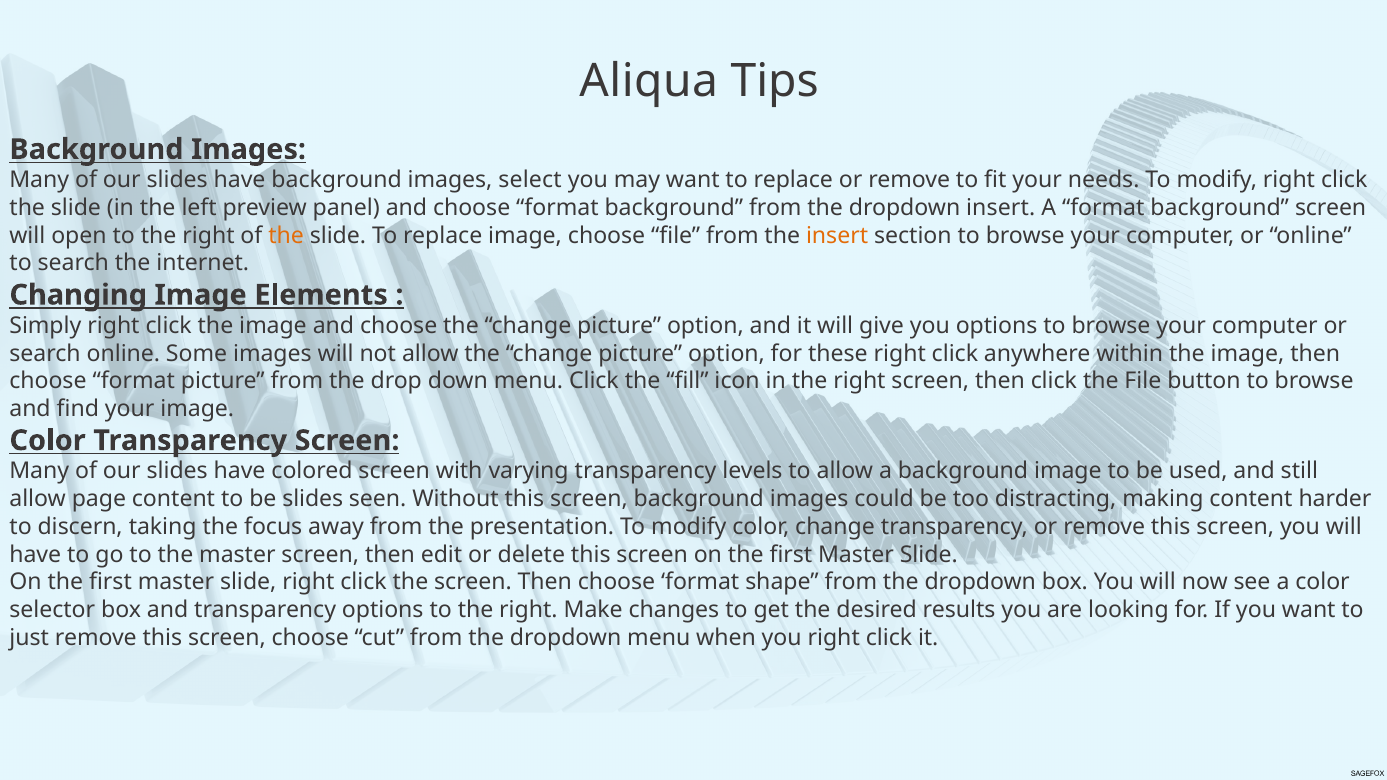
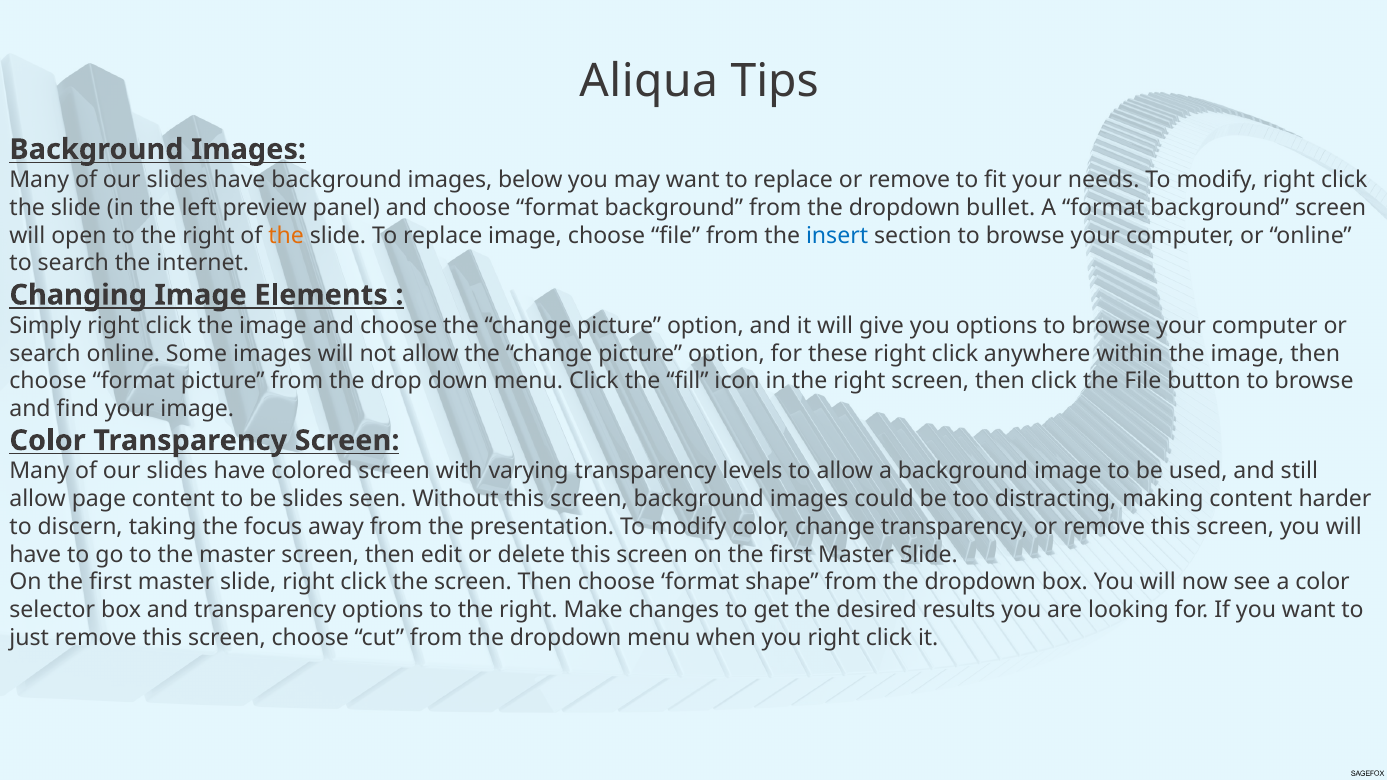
select: select -> below (530, 180)
dropdown insert: insert -> bullet (1001, 208)
insert colour: orange -> blue (837, 236)
